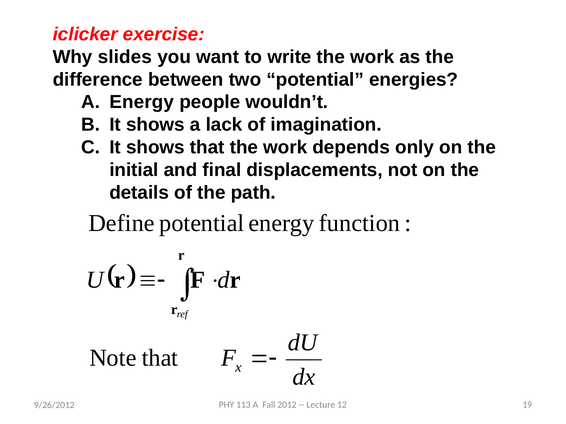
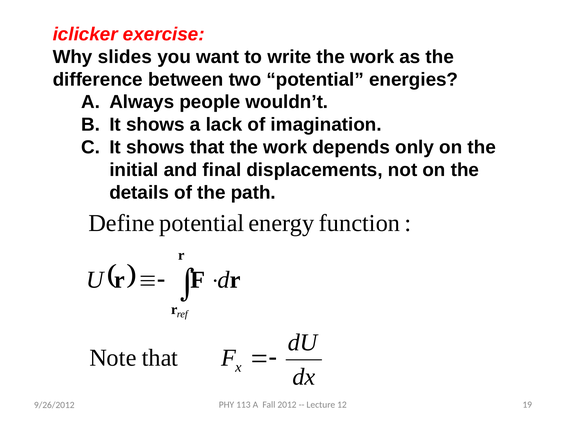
A Energy: Energy -> Always (142, 102)
